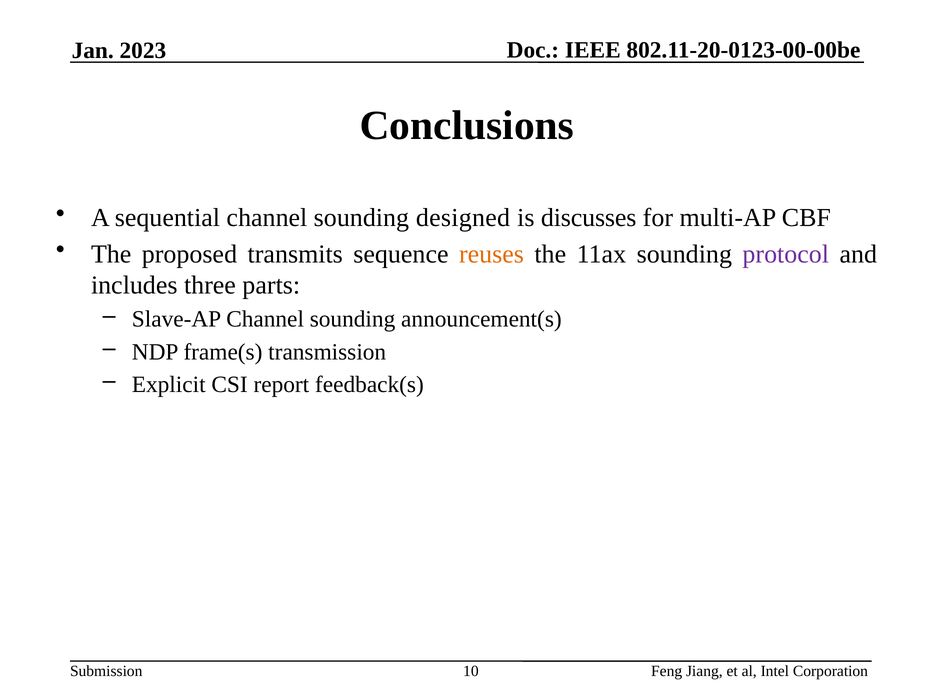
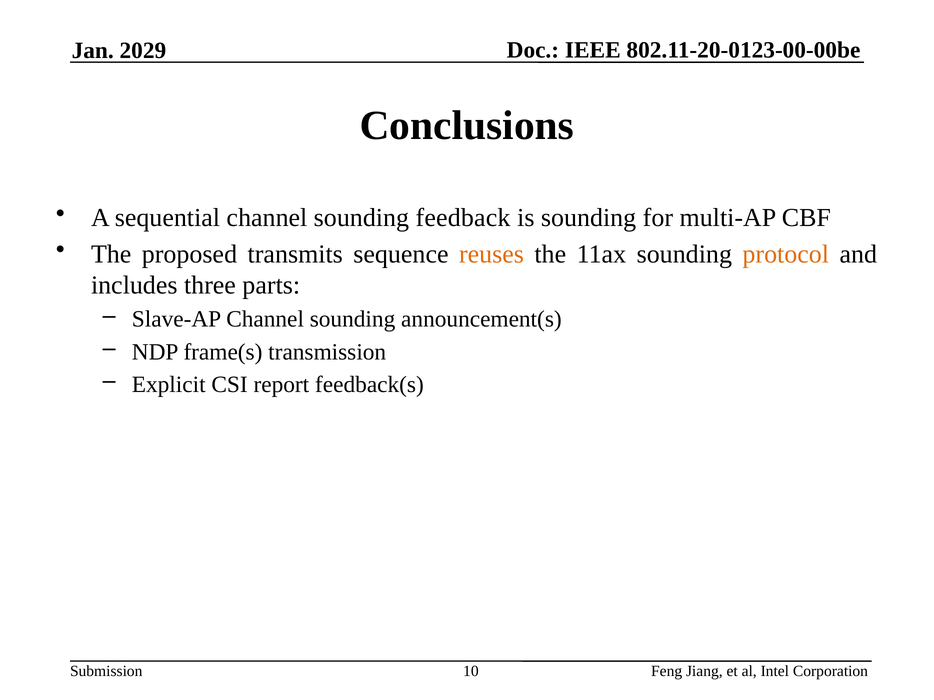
2023: 2023 -> 2029 (143, 50)
designed: designed -> feedback (463, 218)
is discusses: discusses -> sounding (589, 218)
protocol colour: purple -> orange (786, 254)
